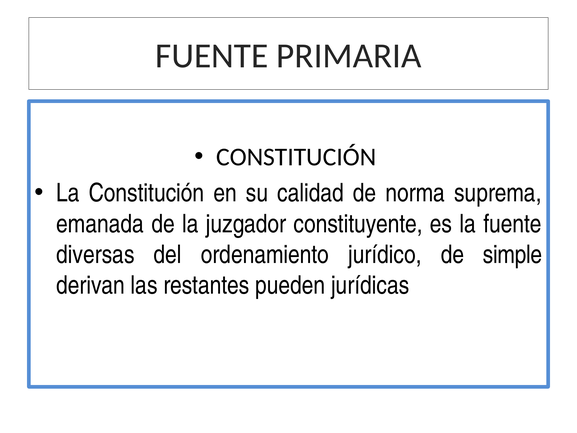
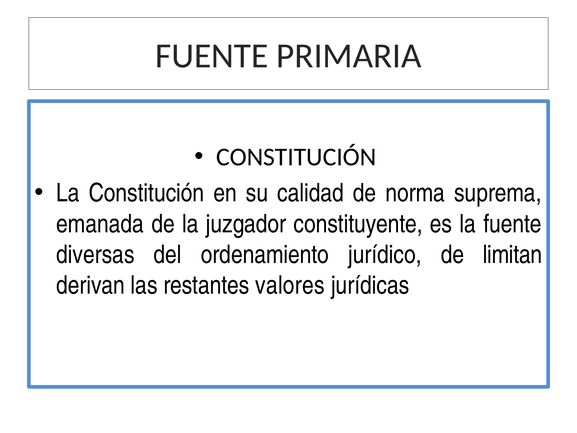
simple: simple -> limitan (513, 255)
pueden: pueden -> valores (290, 285)
